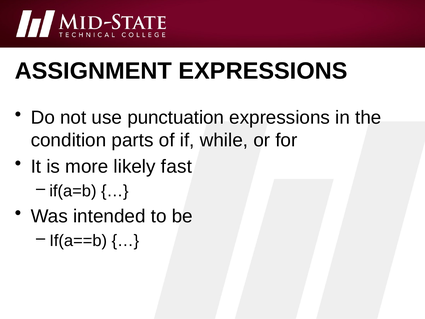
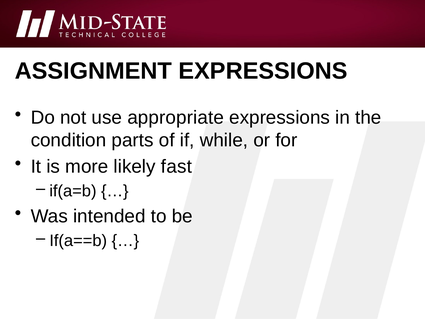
punctuation: punctuation -> appropriate (176, 117)
